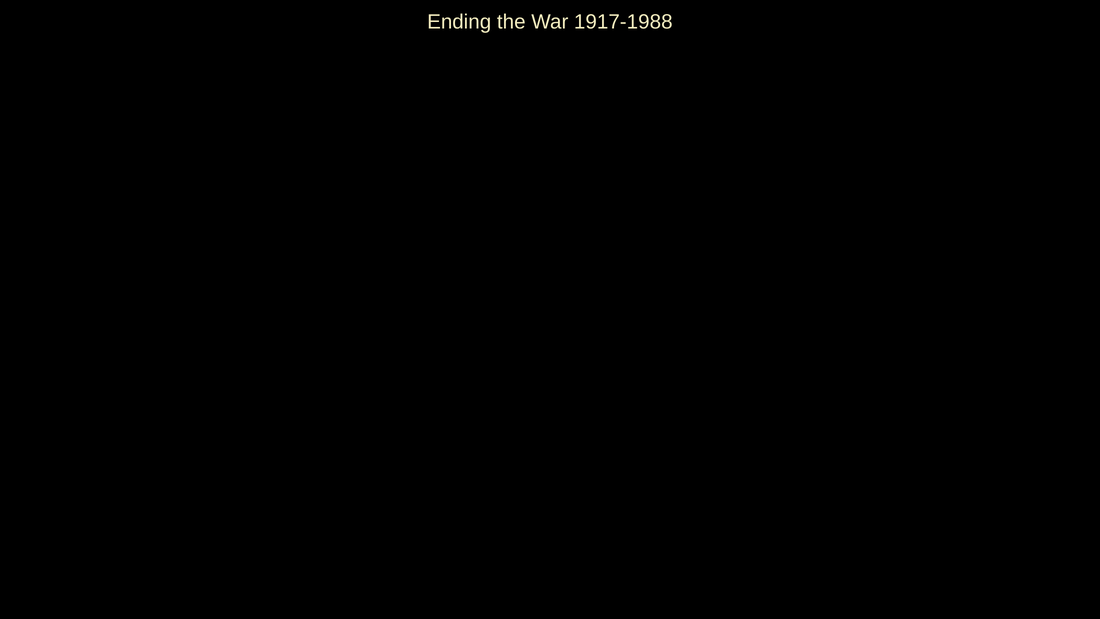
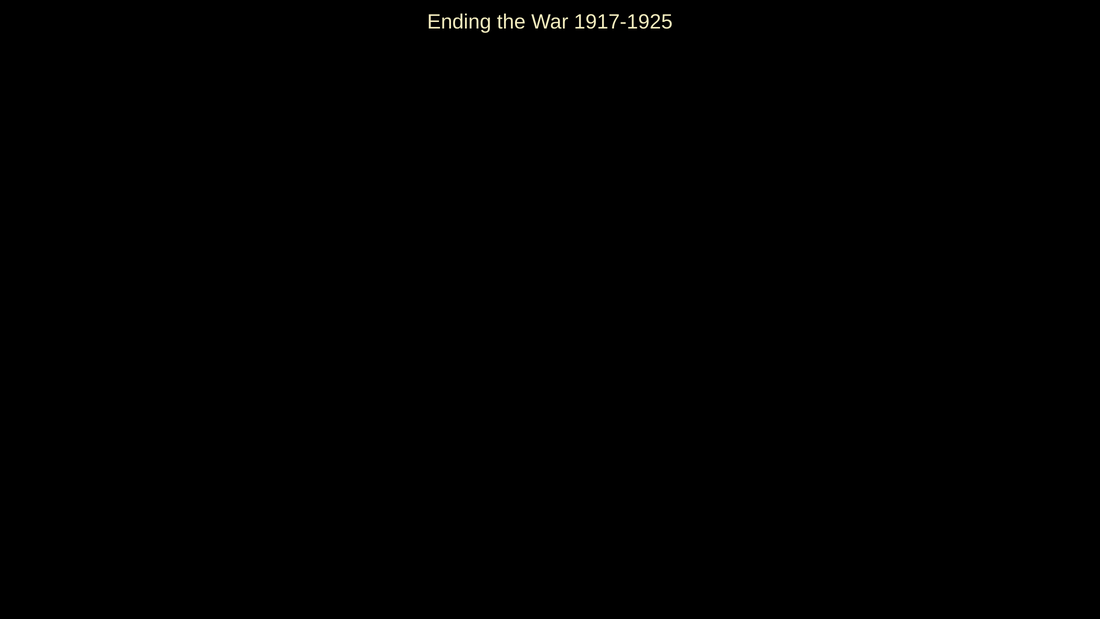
1917-1988: 1917-1988 -> 1917-1925 (623, 22)
